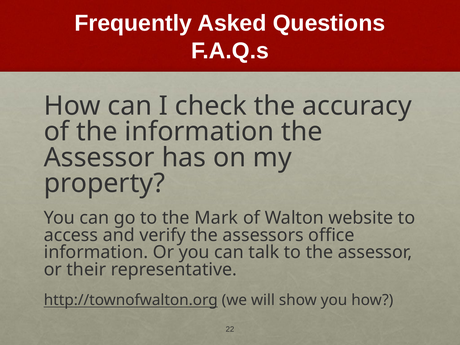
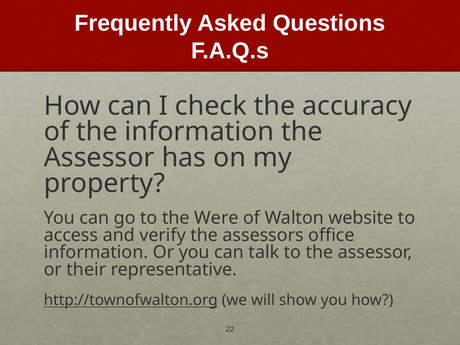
Mark: Mark -> Were (216, 218)
